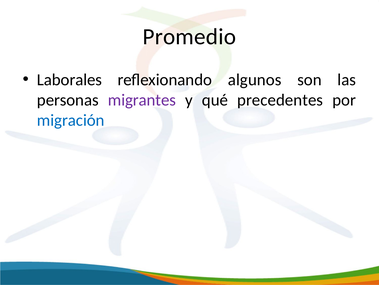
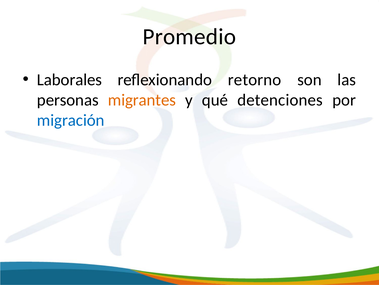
algunos: algunos -> retorno (255, 80)
migrantes colour: purple -> orange (142, 100)
precedentes: precedentes -> detenciones (280, 100)
